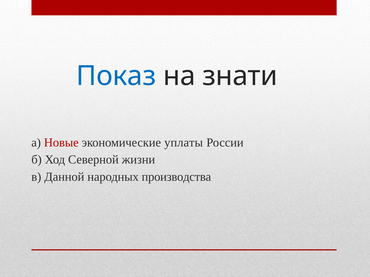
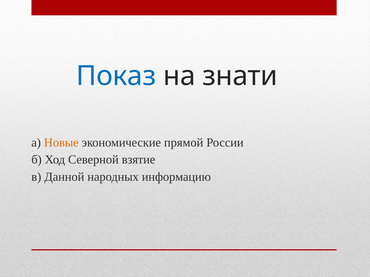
Новые colour: red -> orange (61, 143)
уплаты: уплаты -> прямой (184, 143)
жизни: жизни -> взятие (139, 160)
производства: производства -> информацию (176, 177)
